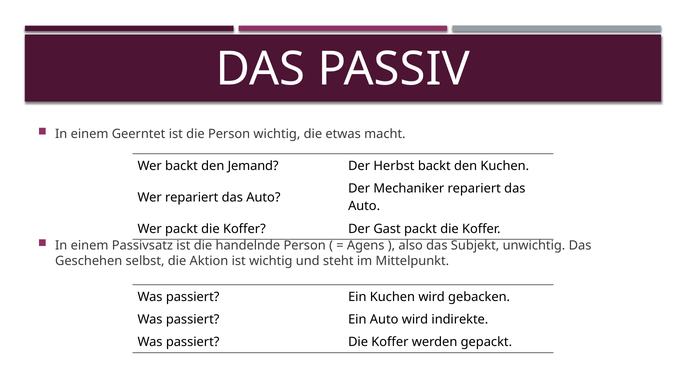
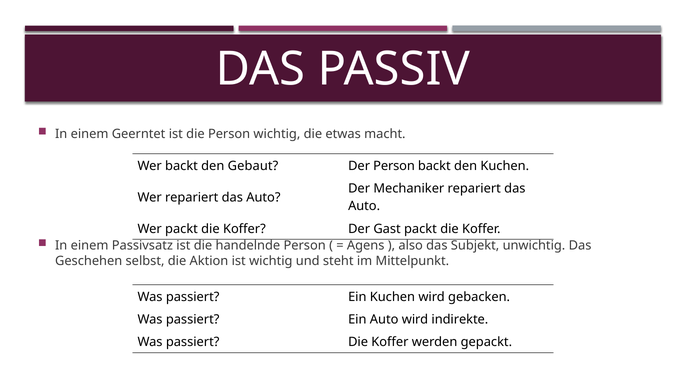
Jemand: Jemand -> Gebaut (253, 166)
Der Herbst: Herbst -> Person (394, 166)
